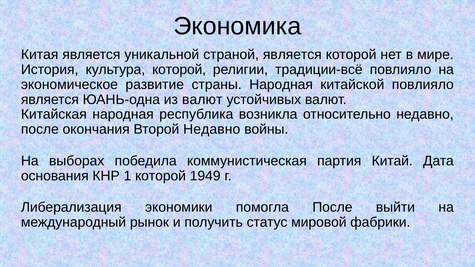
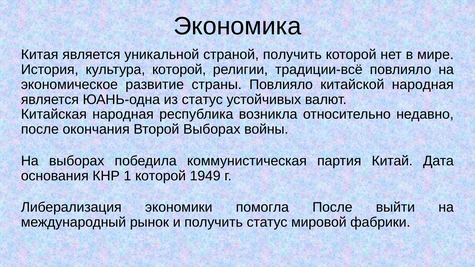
страной является: является -> получить (292, 55)
страны Народная: Народная -> Повлияло (281, 85)
китайской повлияло: повлияло -> народная (423, 85)
из валют: валют -> статус (202, 100)
Второй Недавно: Недавно -> Выборах (212, 129)
